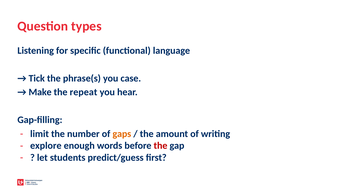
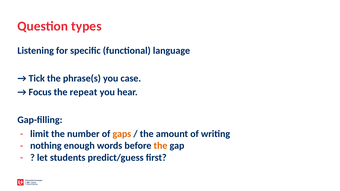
Make: Make -> Focus (40, 92)
explore: explore -> nothing (46, 146)
the colour: red -> orange (161, 146)
